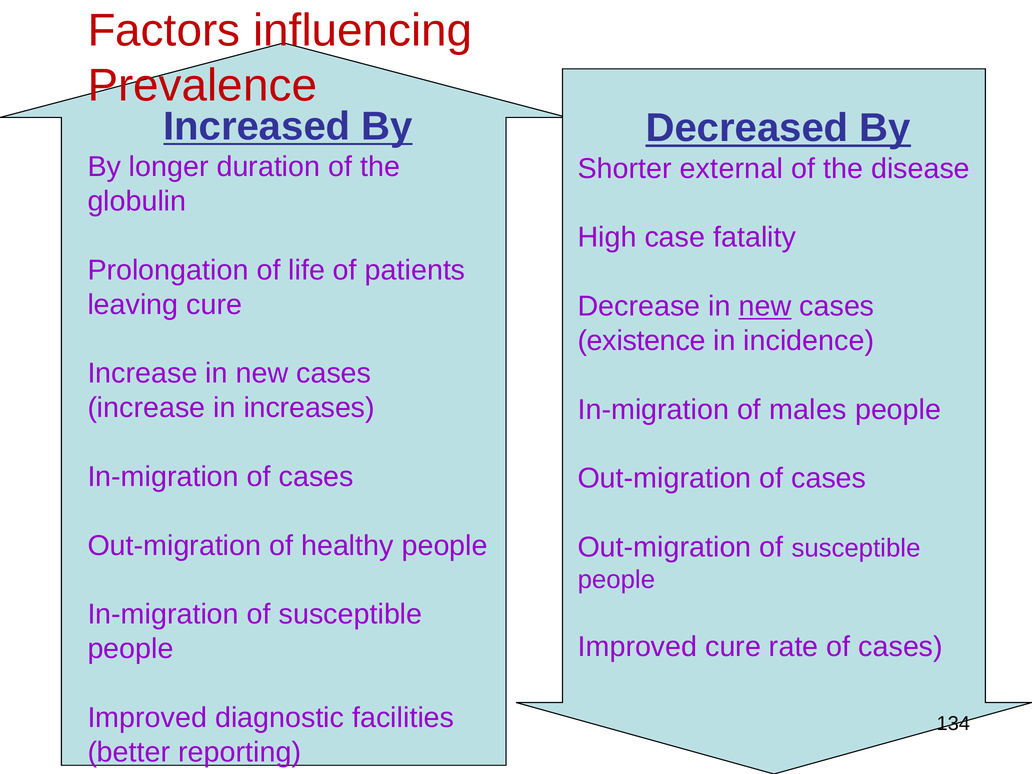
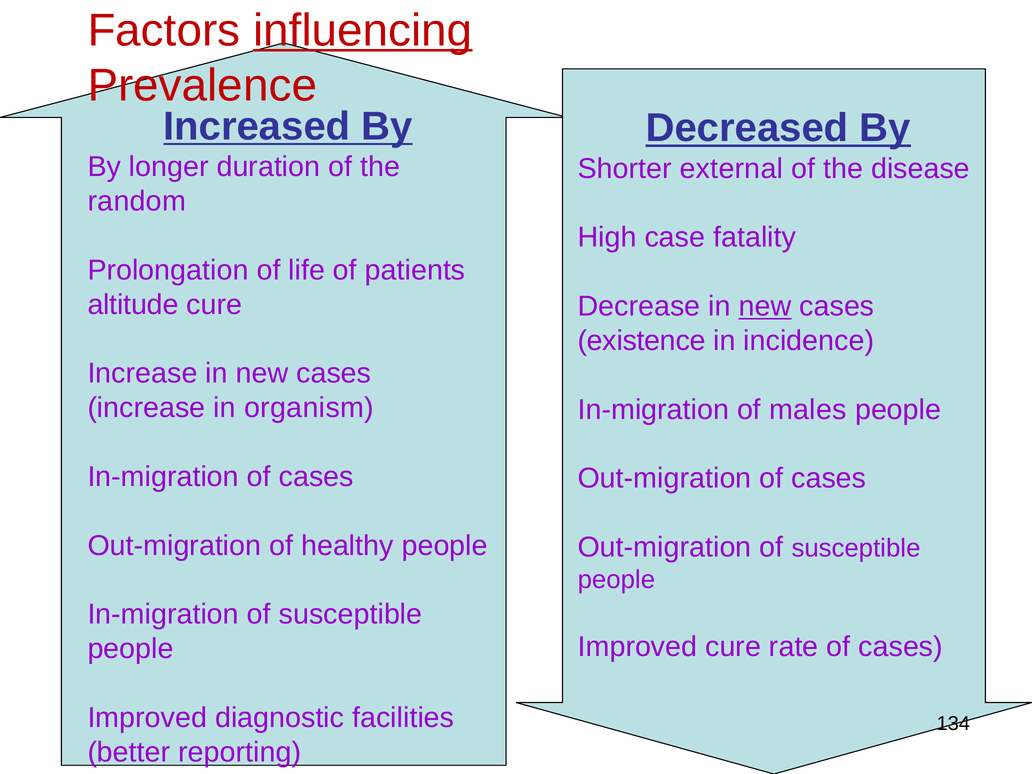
influencing underline: none -> present (363, 31)
globulin: globulin -> random (137, 201)
leaving: leaving -> altitude (133, 305)
increases: increases -> organism (309, 408)
